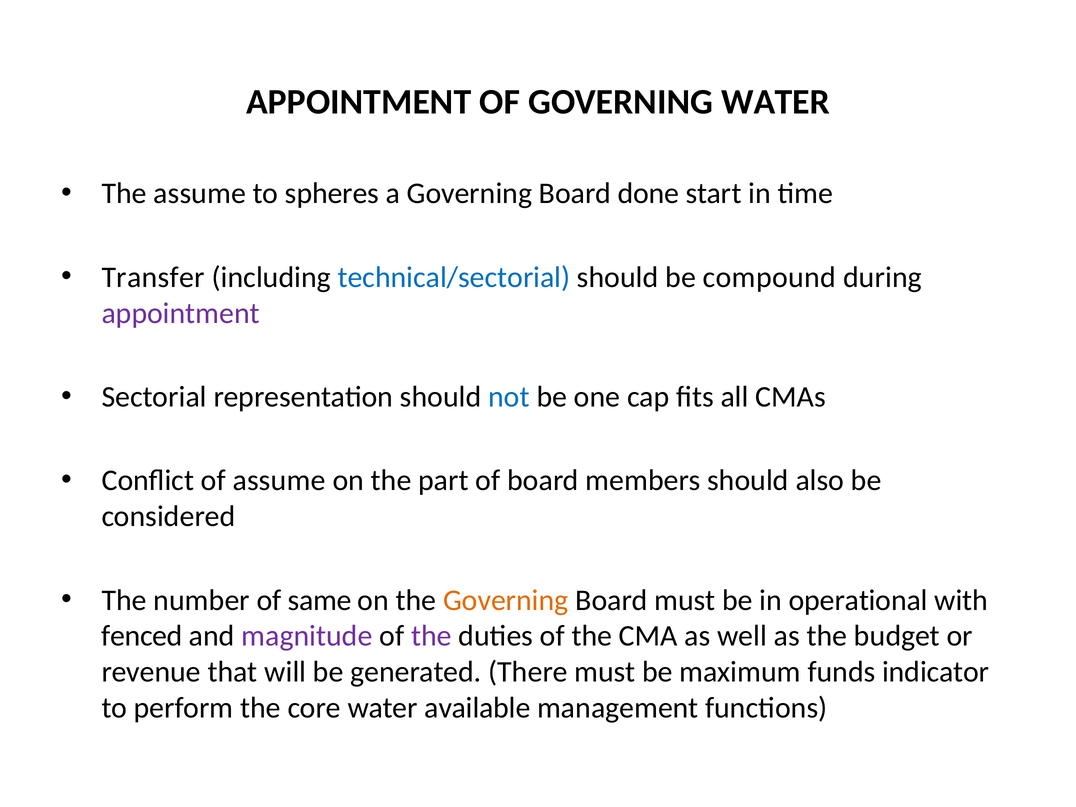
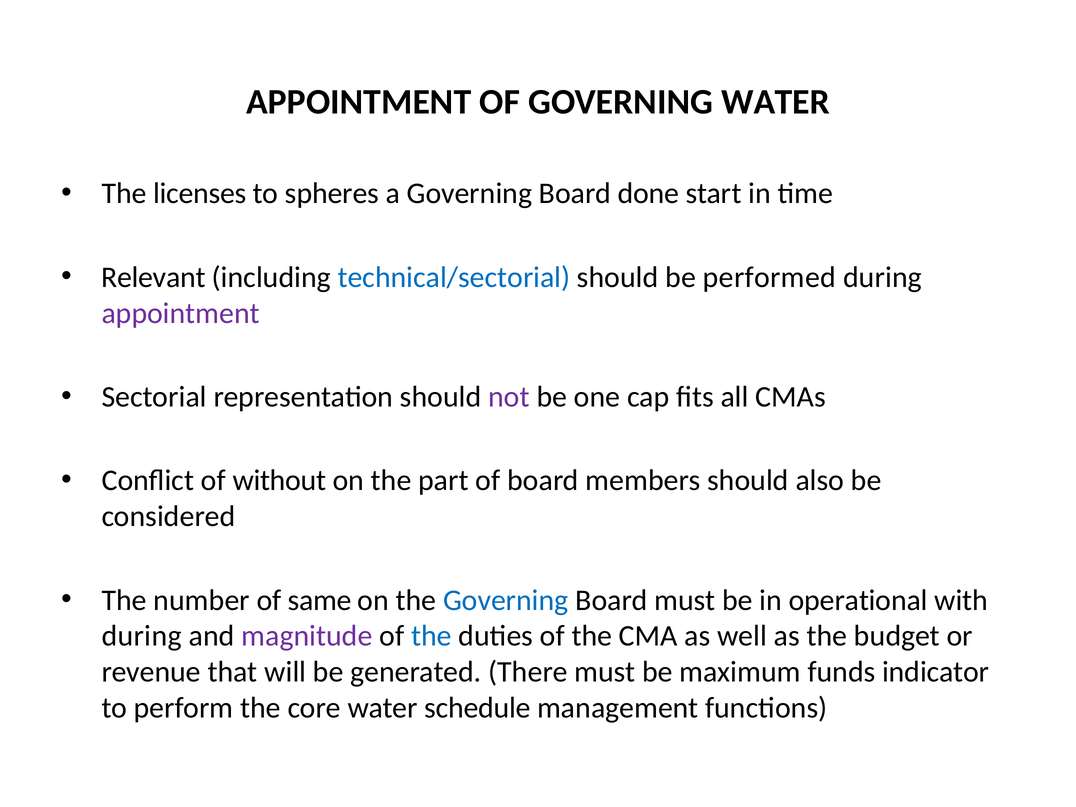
The assume: assume -> licenses (200, 194)
Transfer: Transfer -> Relevant (153, 277)
compound: compound -> performed (769, 277)
not colour: blue -> purple (509, 397)
of assume: assume -> without (279, 481)
Governing colour: orange -> blue (506, 600)
fenced: fenced -> during (142, 636)
the colour: purple -> blue (431, 636)
available: available -> schedule (477, 708)
